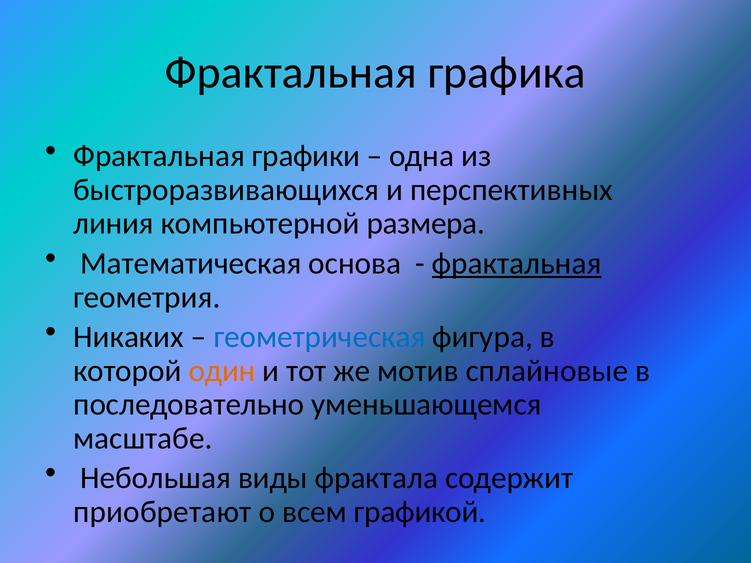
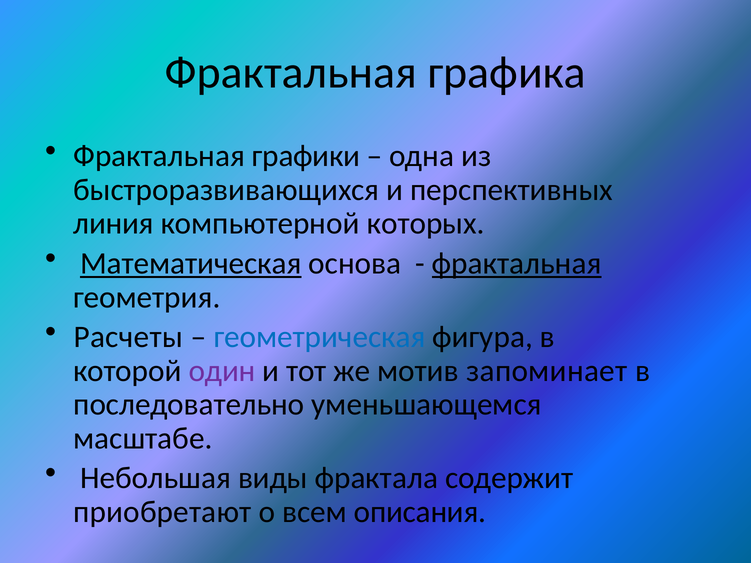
размера: размера -> которых (426, 224)
Математическая underline: none -> present (191, 264)
Никаких: Никаких -> Расчеты (128, 337)
один colour: orange -> purple (222, 371)
сплайновые: сплайновые -> запоминает (547, 371)
графикой: графикой -> описания (420, 512)
